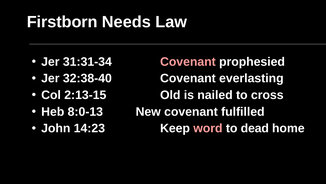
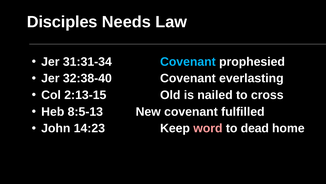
Firstborn: Firstborn -> Disciples (62, 22)
Covenant colour: pink -> light blue (188, 62)
8:0-13: 8:0-13 -> 8:5-13 (85, 111)
